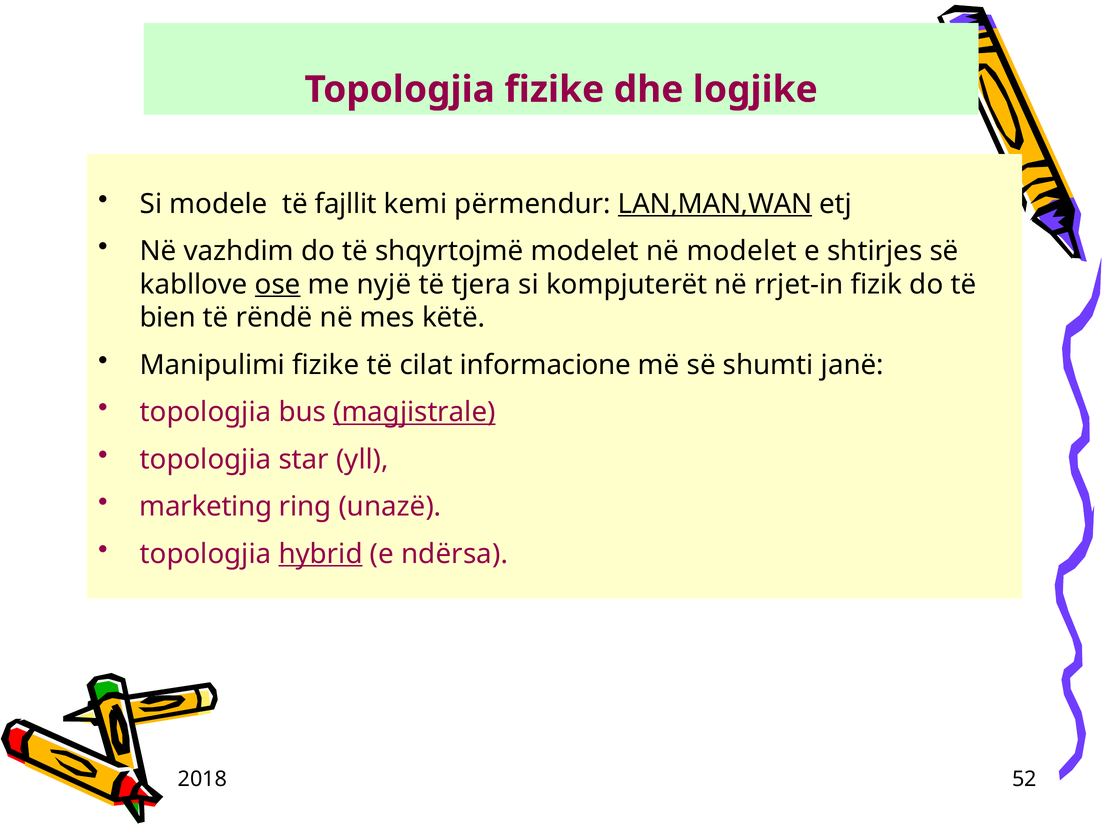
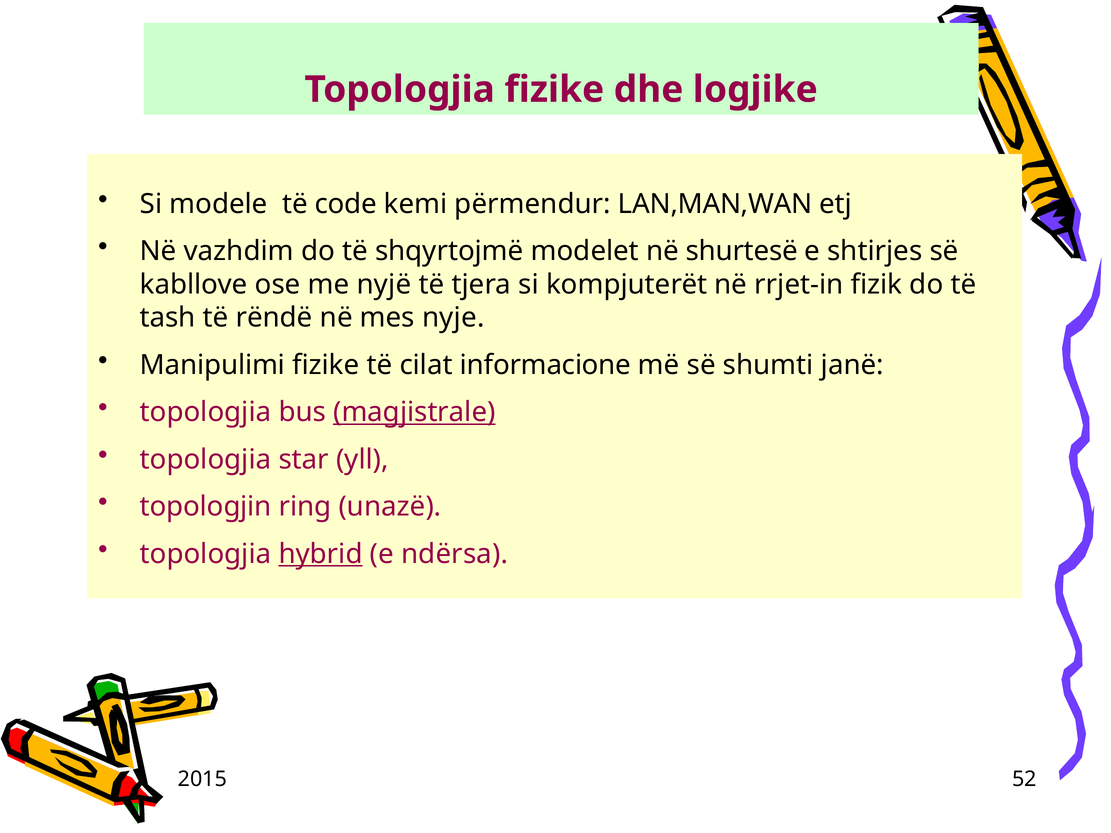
fajllit: fajllit -> code (346, 204)
LAN,MAN,WAN underline: present -> none (715, 204)
në modelet: modelet -> shurtesë (742, 251)
ose underline: present -> none (278, 285)
bien: bien -> tash (168, 318)
këtë: këtë -> nyje (453, 318)
marketing: marketing -> topologjin (206, 507)
2018: 2018 -> 2015 (202, 779)
